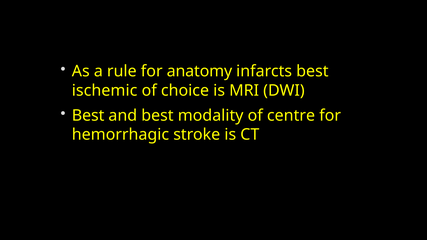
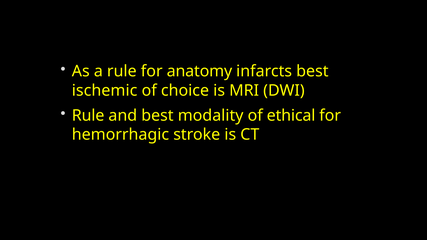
Best: Best -> Rule (88, 116)
centre: centre -> ethical (291, 116)
